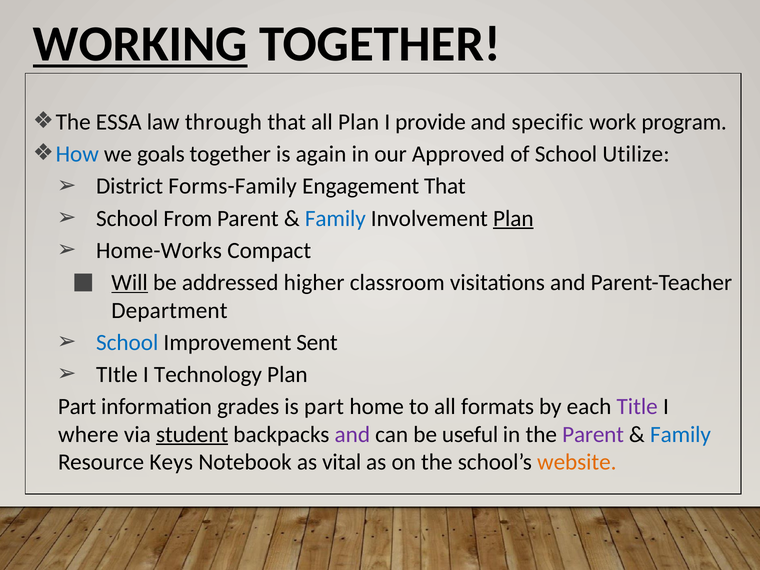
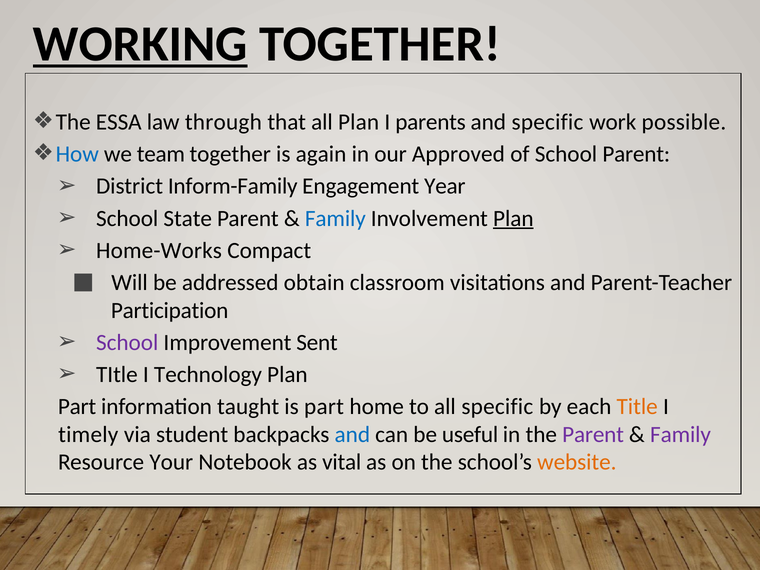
provide: provide -> parents (431, 122)
program: program -> possible (684, 122)
goals: goals -> team (161, 154)
School Utilize: Utilize -> Parent (636, 154)
Forms-Family: Forms-Family -> Inform-Family (233, 186)
Engagement That: That -> Year (445, 186)
From: From -> State (188, 218)
Will underline: present -> none (130, 283)
higher: higher -> obtain (314, 283)
Department: Department -> Participation (170, 310)
School colour: blue -> purple (127, 342)
grades: grades -> taught (248, 407)
all formats: formats -> specific (497, 407)
Title colour: purple -> orange (637, 407)
where: where -> timely (88, 434)
student underline: present -> none (192, 434)
and colour: purple -> blue (352, 434)
Family colour: blue -> purple (681, 434)
Keys: Keys -> Your (171, 462)
